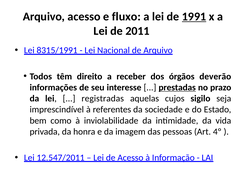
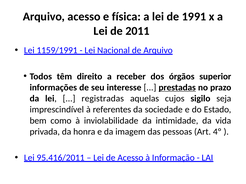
fluxo: fluxo -> física (126, 17)
1991 underline: present -> none (194, 17)
8315/1991: 8315/1991 -> 1159/1991 (57, 50)
deverão: deverão -> superior (215, 77)
12.547/2011: 12.547/2011 -> 95.416/2011 (61, 158)
